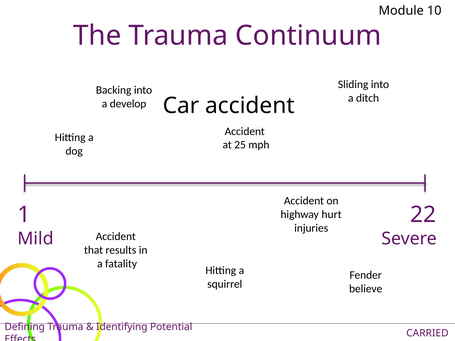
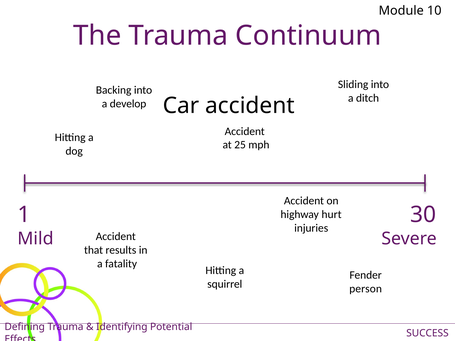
22: 22 -> 30 (423, 215)
believe: believe -> person (366, 289)
CARRIED: CARRIED -> SUCCESS (427, 333)
